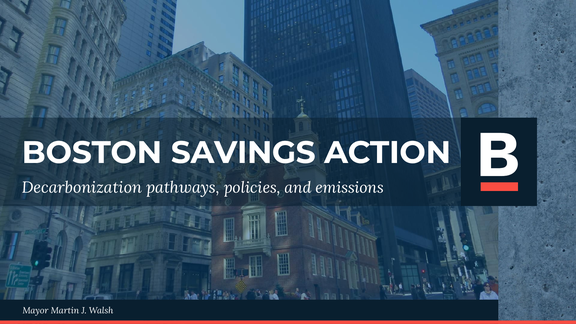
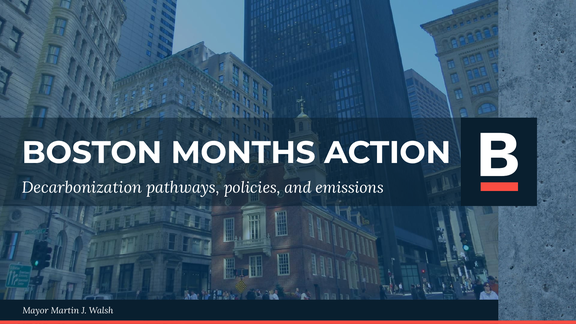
SAVINGS: SAVINGS -> MONTHS (243, 153)
